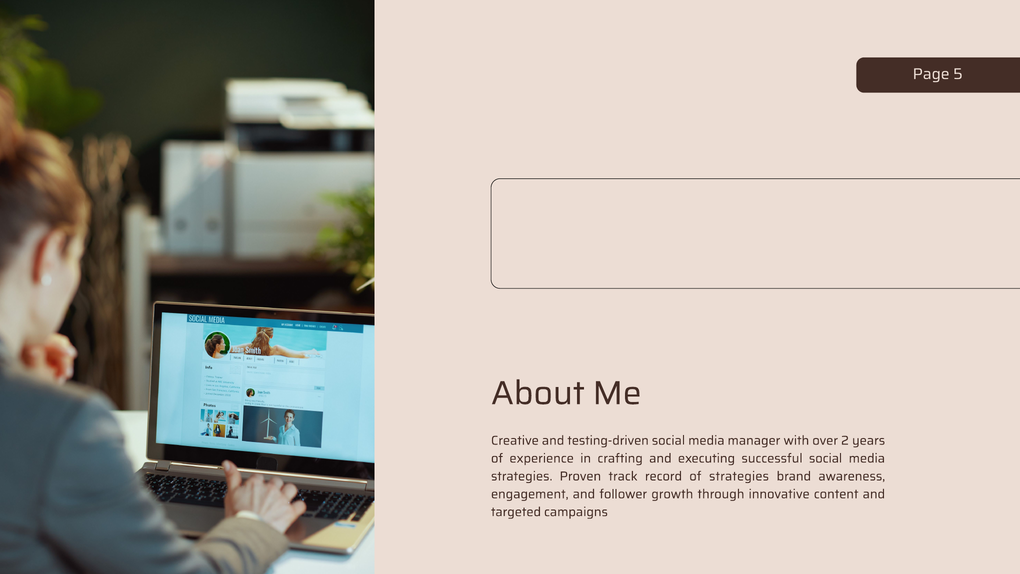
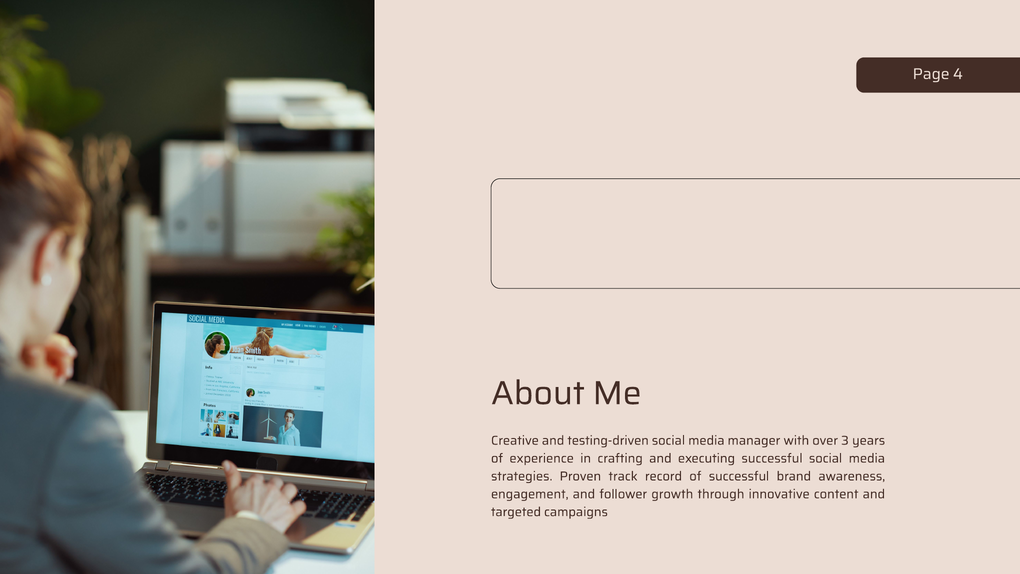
5: 5 -> 4 (958, 74)
2: 2 -> 3 (845, 440)
of strategies: strategies -> successful (739, 476)
